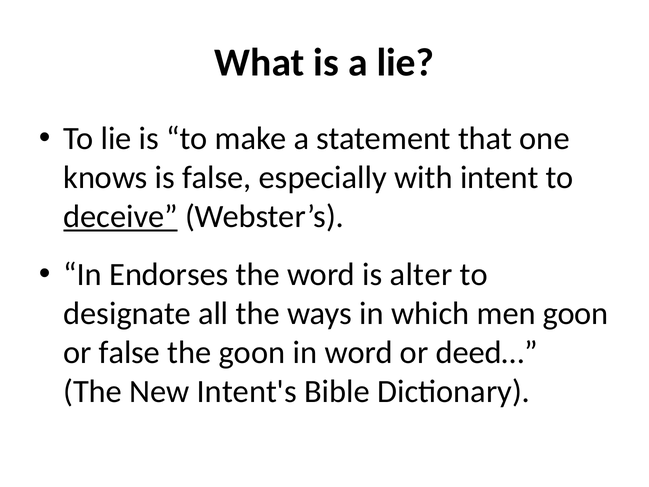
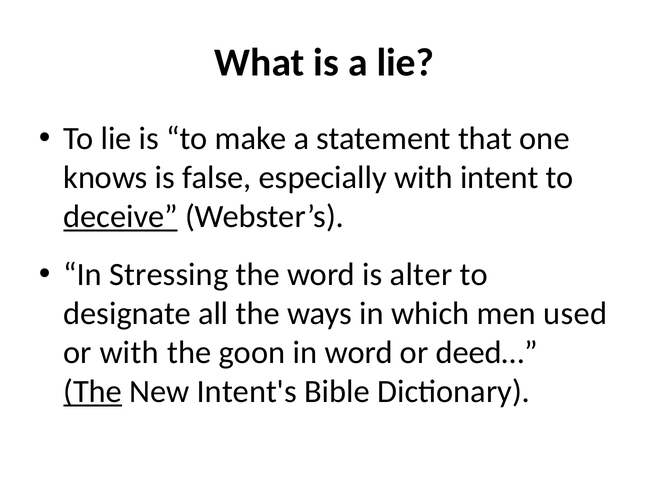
Endorses: Endorses -> Stressing (169, 274)
men goon: goon -> used (575, 313)
or false: false -> with (129, 352)
The underline: none -> present (93, 391)
